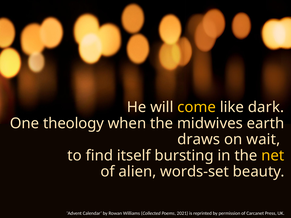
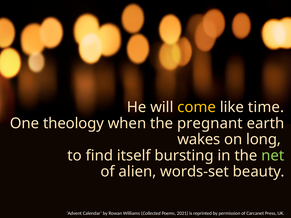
dark: dark -> time (266, 107)
midwives: midwives -> pregnant (210, 123)
draws: draws -> wakes (199, 140)
wait: wait -> long (263, 140)
net colour: yellow -> light green (273, 156)
